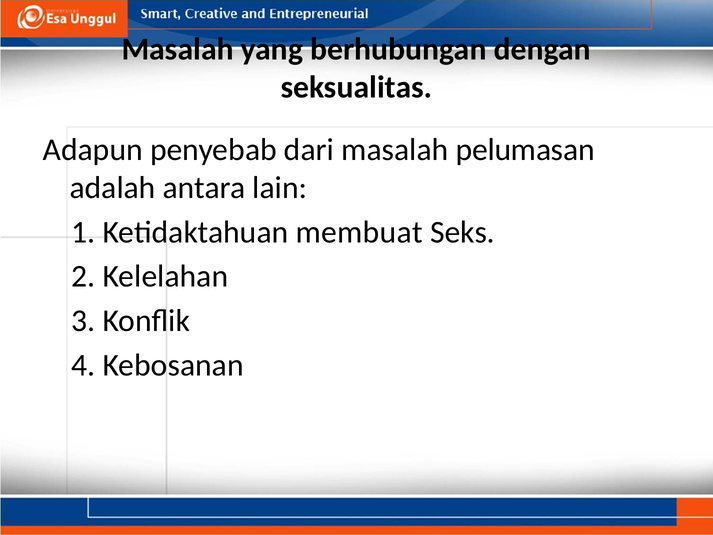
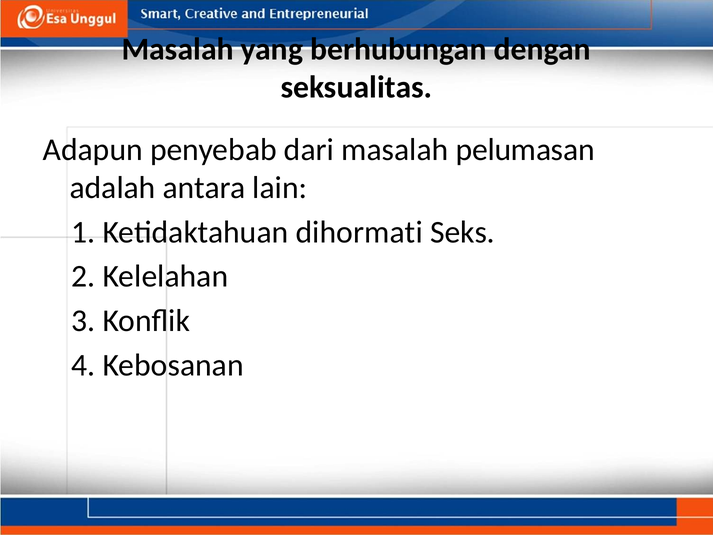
membuat: membuat -> dihormati (359, 232)
